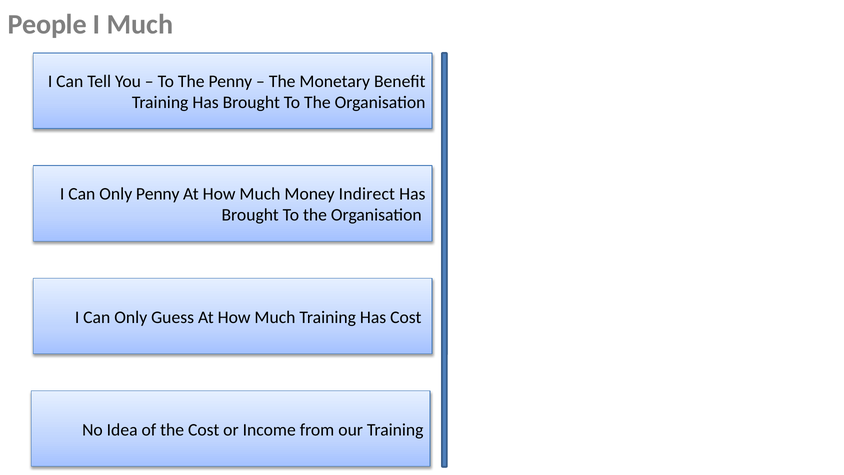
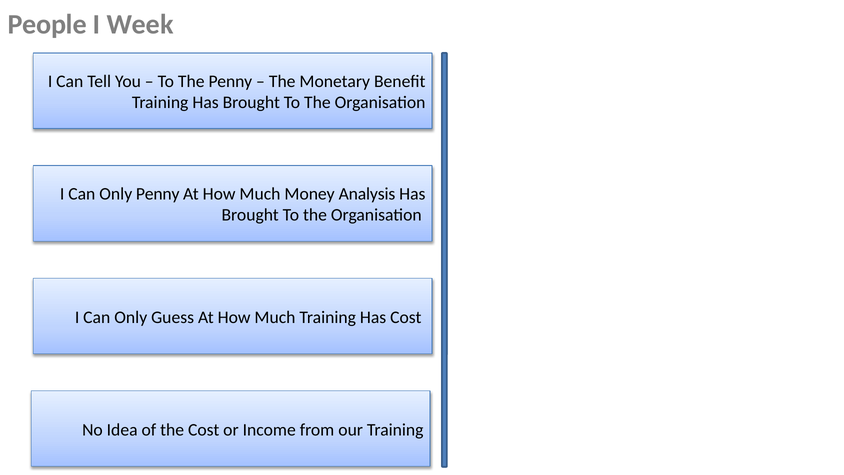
I Much: Much -> Week (140, 24)
Indirect: Indirect -> Analysis (367, 194)
